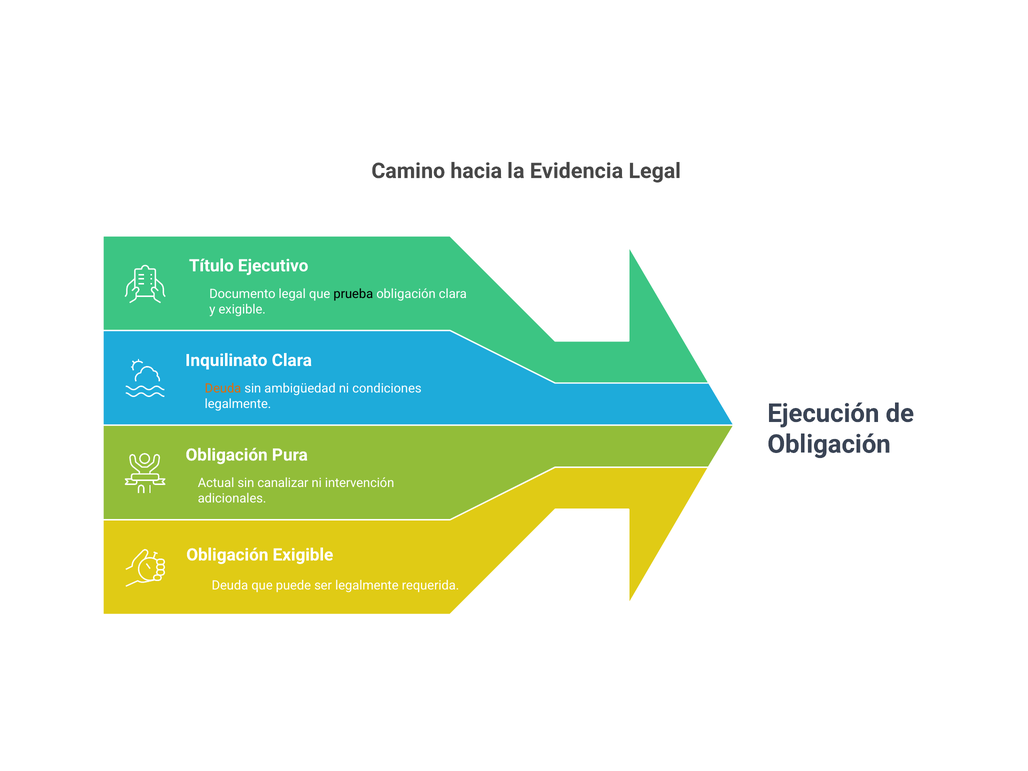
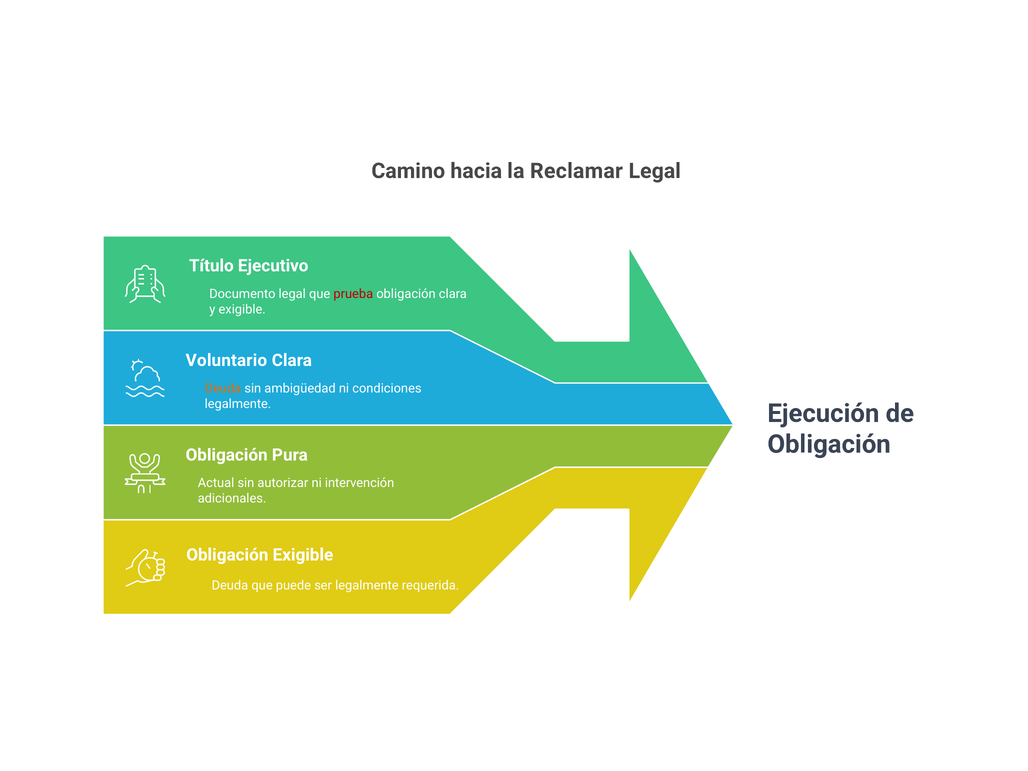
Evidencia: Evidencia -> Reclamar (576, 171)
prueba colour: black -> red (353, 294)
Inquilinato: Inquilinato -> Voluntario (226, 360)
canalizar: canalizar -> autorizar (283, 483)
